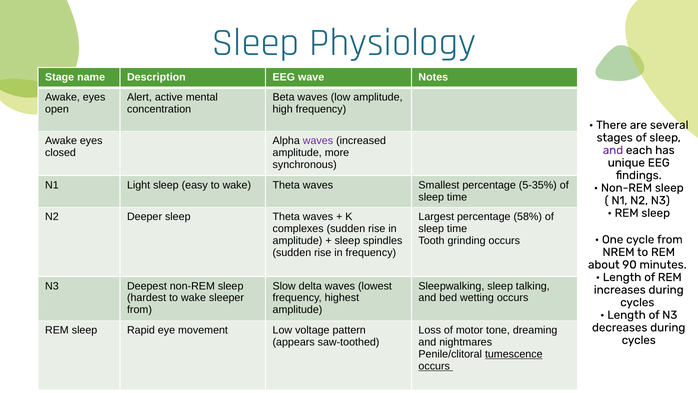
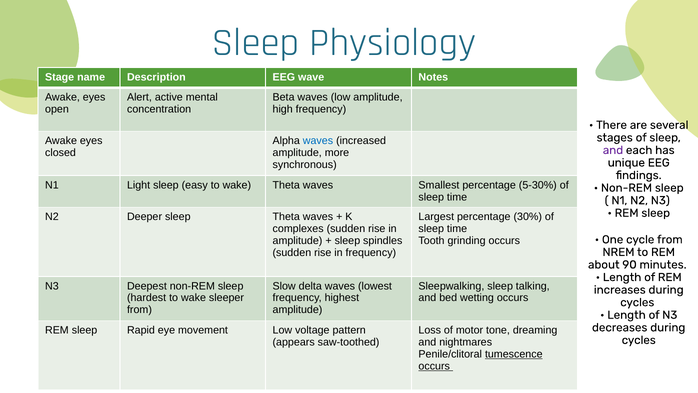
waves colour: purple -> blue (318, 141)
5-35%: 5-35% -> 5-30% (538, 185)
58%: 58% -> 30% (528, 217)
